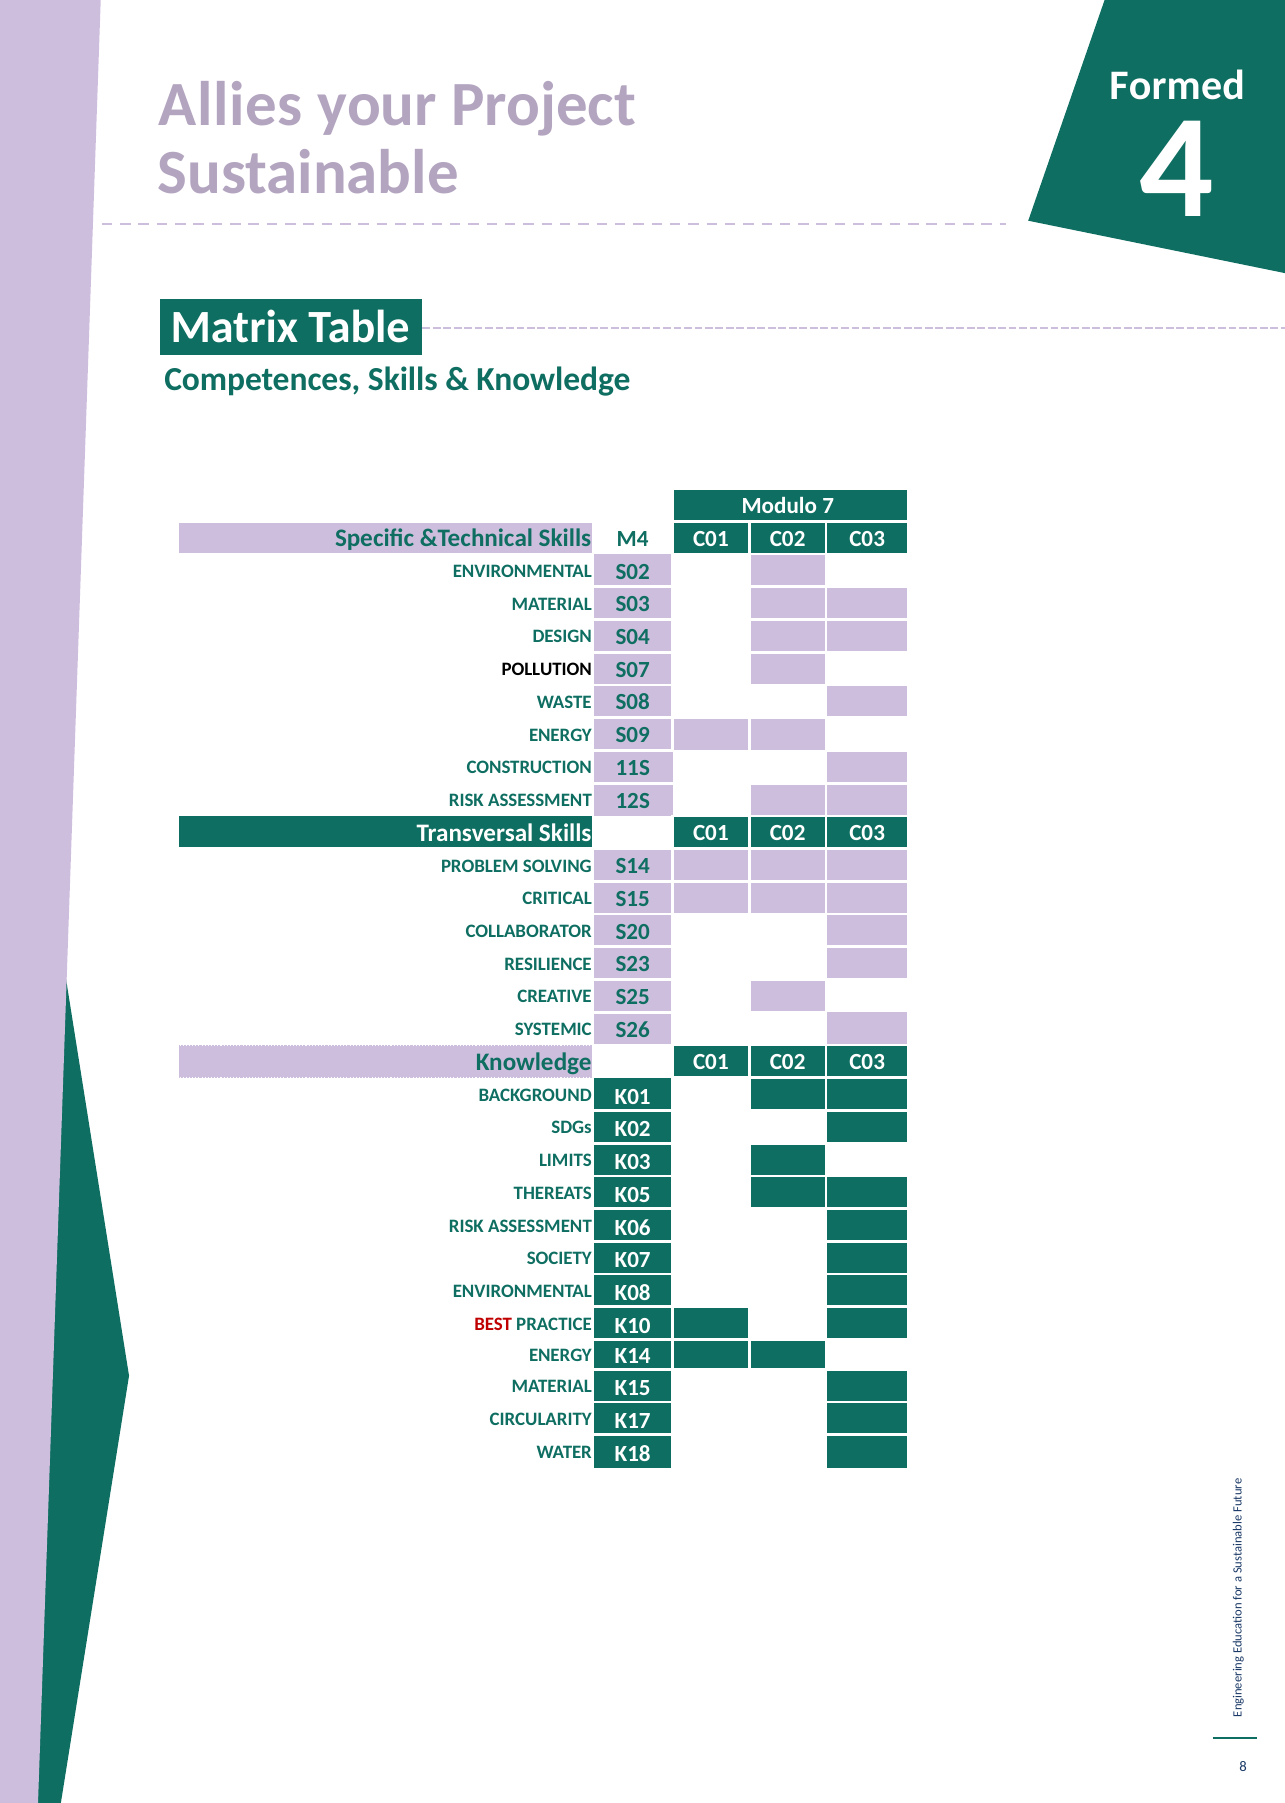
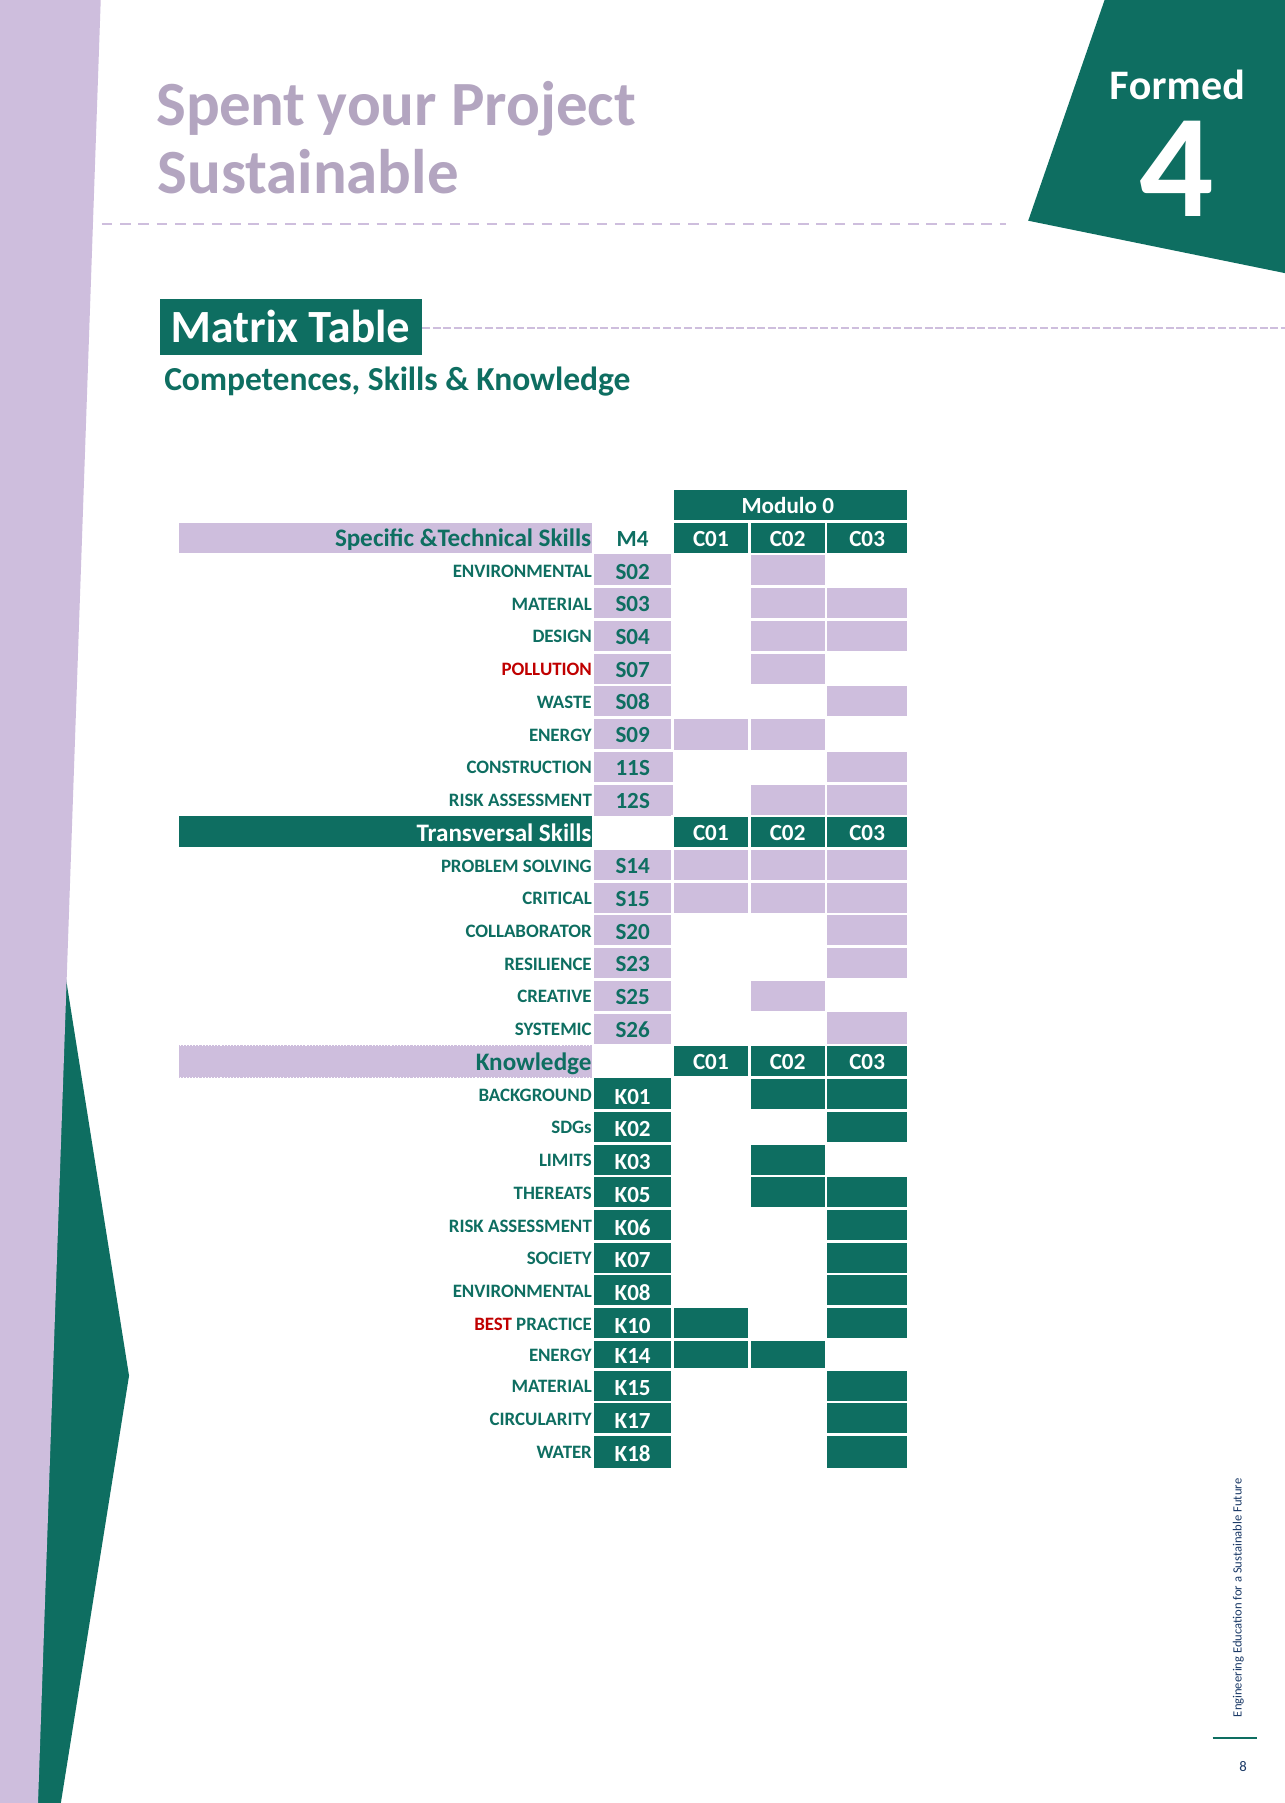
Allies: Allies -> Spent (231, 105)
7: 7 -> 0 (828, 506)
POLLUTION colour: black -> red (547, 669)
